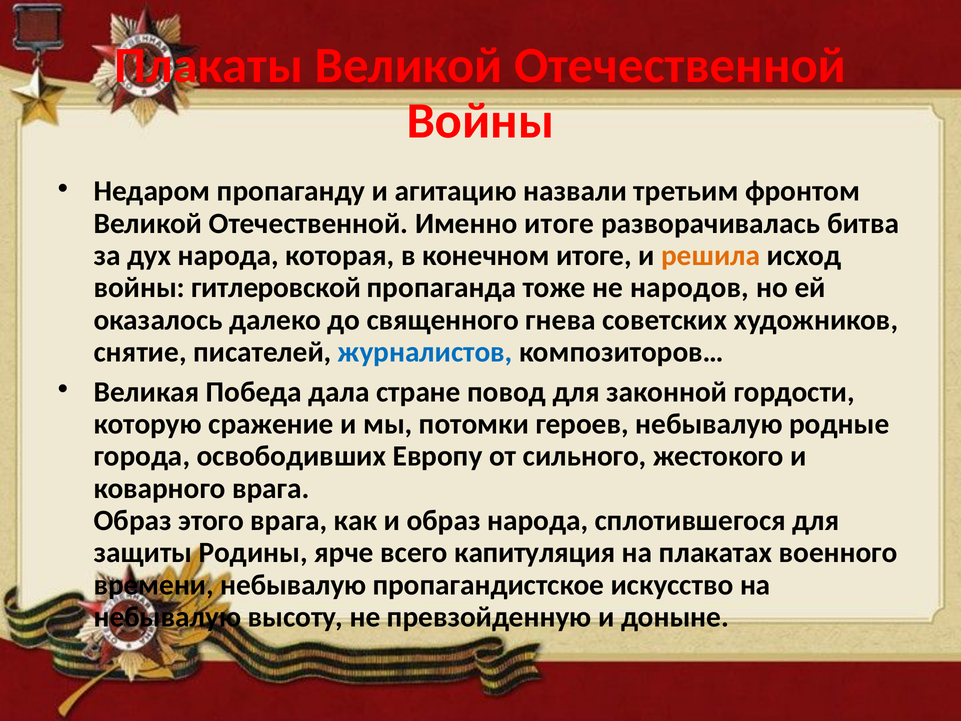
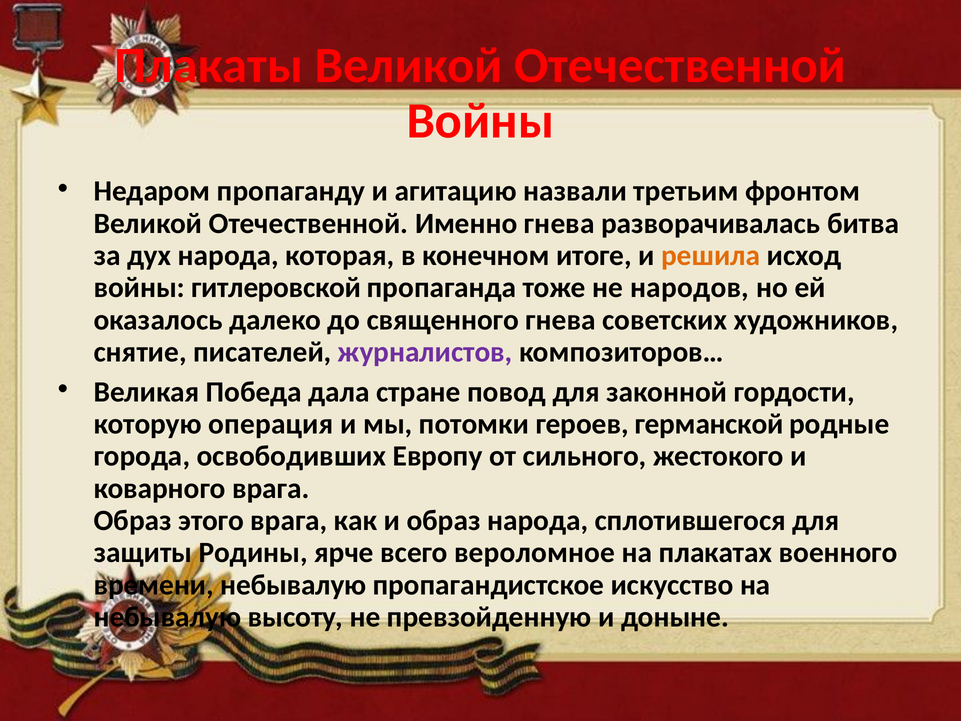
Именно итоге: итоге -> гнева (559, 223)
журналистов colour: blue -> purple (425, 352)
сражение: сражение -> операция (271, 424)
героев небывалую: небывалую -> германской (709, 424)
капитуляция: капитуляция -> вероломное (535, 553)
